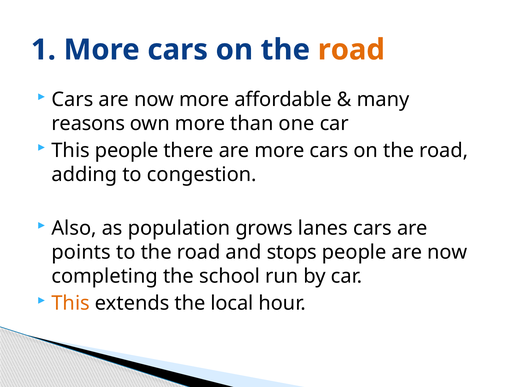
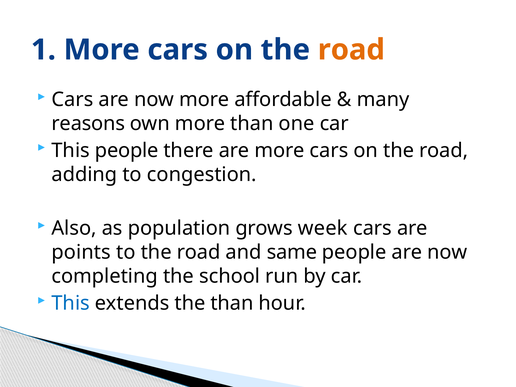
lanes: lanes -> week (323, 228)
stops: stops -> same (292, 252)
This colour: orange -> blue (71, 303)
the local: local -> than (232, 303)
